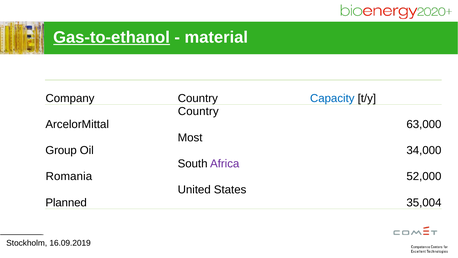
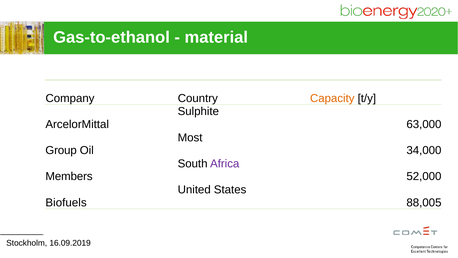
Gas-to-ethanol underline: present -> none (112, 37)
Capacity colour: blue -> orange (332, 98)
Country: Country -> Sulphite (198, 111)
Romania: Romania -> Members (69, 176)
Planned: Planned -> Biofuels (66, 202)
35,004: 35,004 -> 88,005 (424, 202)
